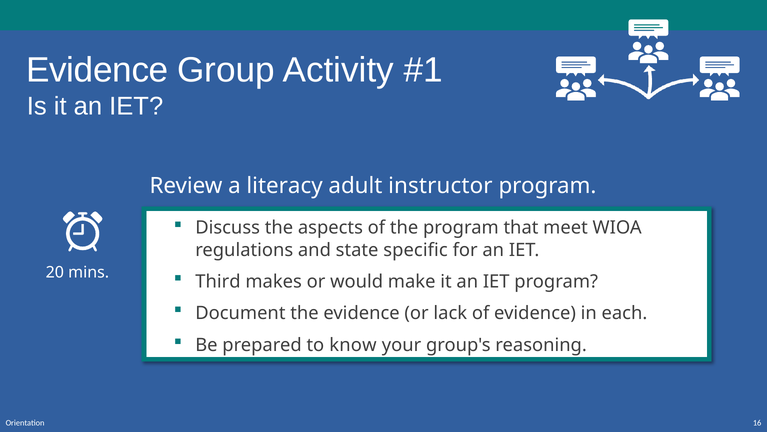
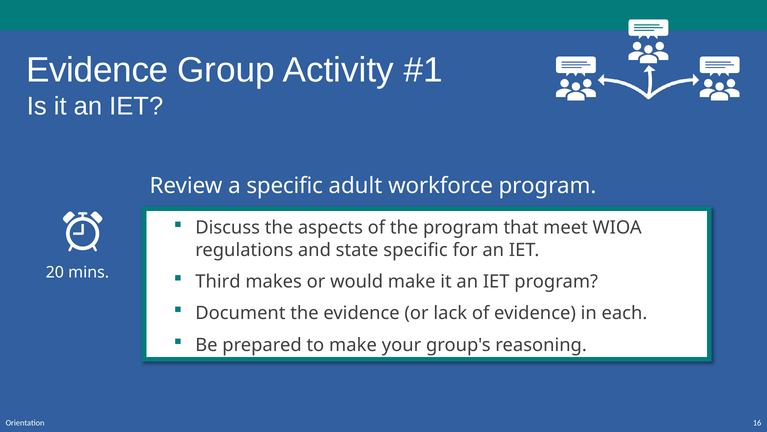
a literacy: literacy -> specific (285, 186)
instructor: instructor -> workforce (441, 186)
to know: know -> make (353, 345)
